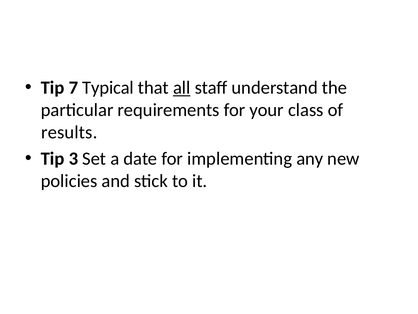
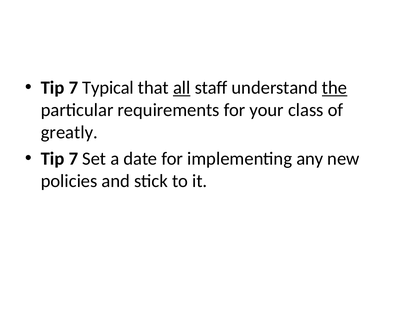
the underline: none -> present (335, 88)
results: results -> greatly (69, 132)
3: 3 -> 7 (73, 158)
